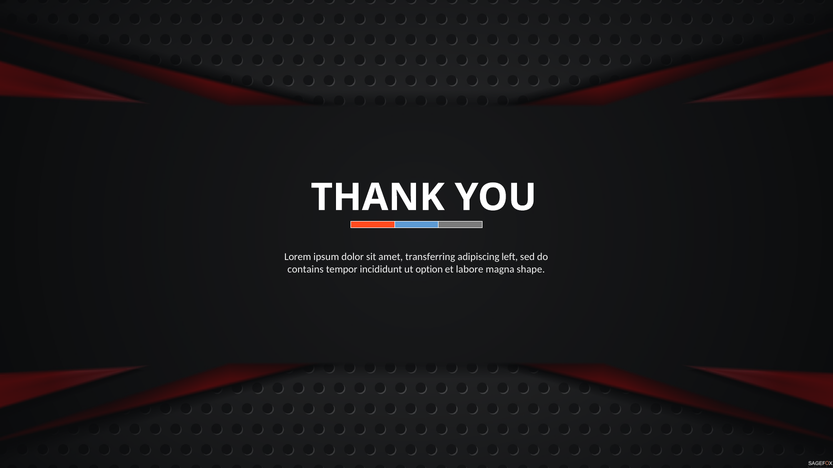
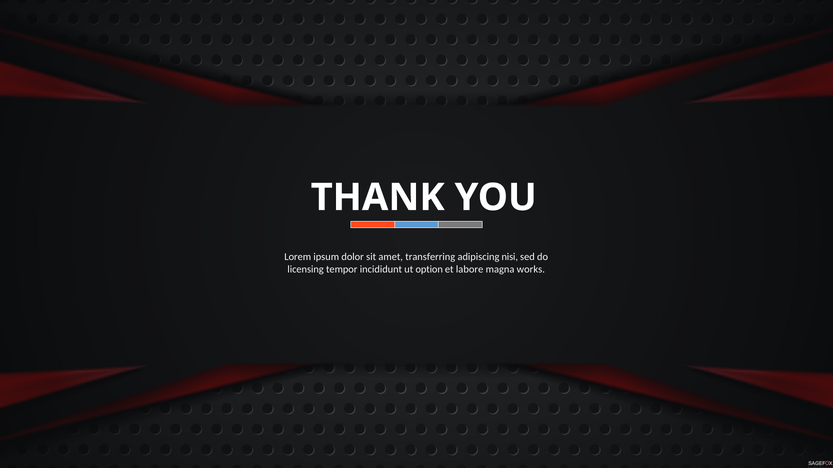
left: left -> nisi (510, 257)
contains: contains -> licensing (306, 270)
shape: shape -> works (531, 270)
